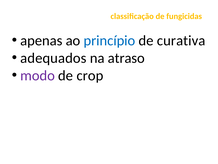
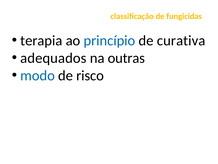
apenas: apenas -> terapia (41, 40)
atraso: atraso -> outras (126, 58)
modo colour: purple -> blue (38, 75)
crop: crop -> risco (90, 75)
